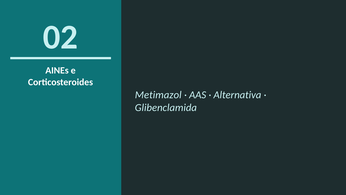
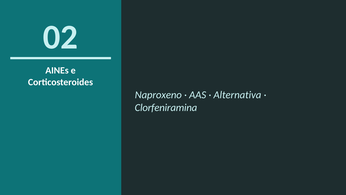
Metimazol: Metimazol -> Naproxeno (158, 95)
Glibenclamida: Glibenclamida -> Clorfeniramina (166, 107)
